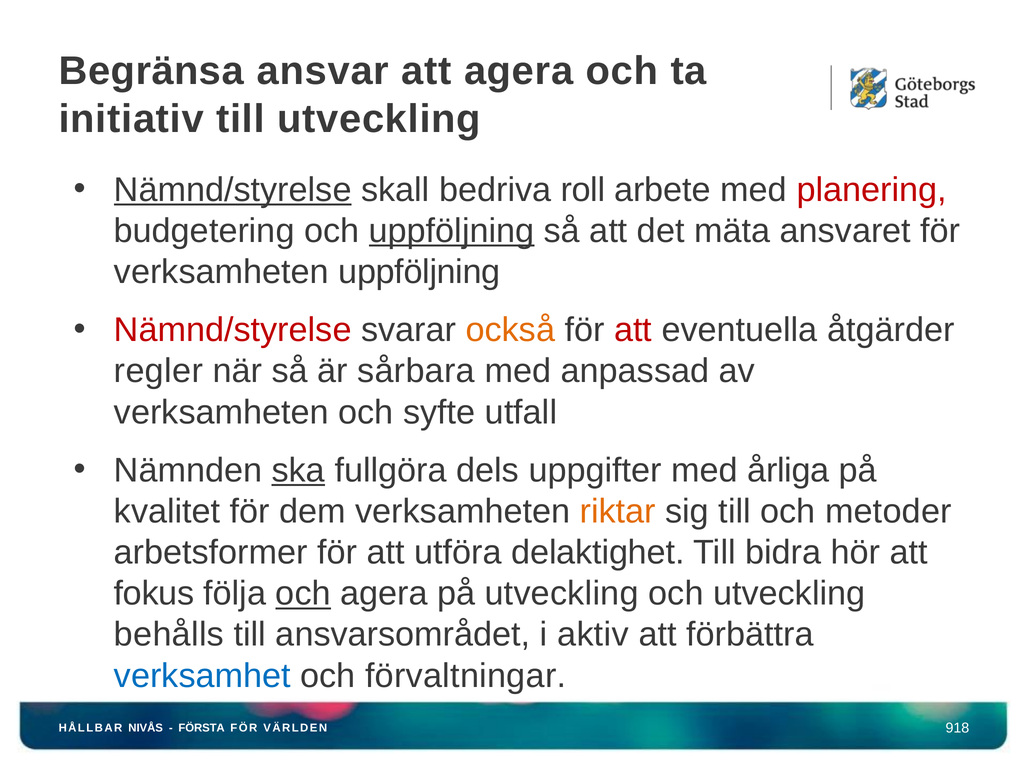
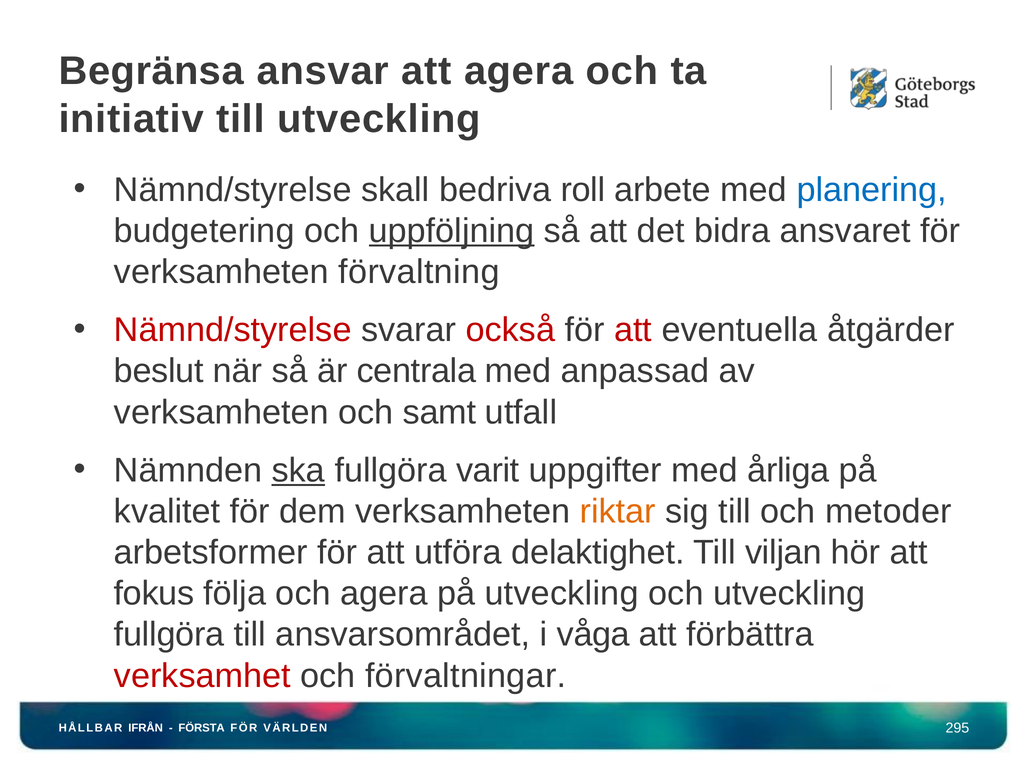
Nämnd/styrelse underline: present -> none (233, 190)
planering colour: red -> blue (872, 190)
mäta: mäta -> bidra (732, 231)
verksamheten uppföljning: uppföljning -> förvaltning (419, 272)
också colour: orange -> red (510, 330)
regler: regler -> beslut (159, 371)
sårbara: sårbara -> centrala (416, 371)
syfte: syfte -> samt (439, 412)
dels: dels -> varit (488, 471)
bidra: bidra -> viljan (783, 553)
och underline: present -> none (303, 594)
behålls: behålls -> fullgöra (169, 635)
aktiv: aktiv -> våga (593, 635)
verksamhet colour: blue -> red (202, 676)
NIVÅS: NIVÅS -> IFRÅN (146, 728)
918: 918 -> 295 (957, 729)
